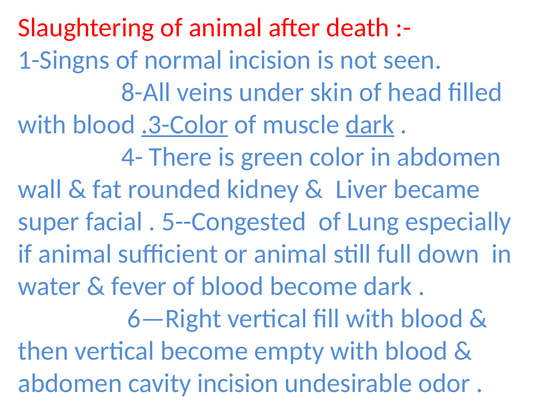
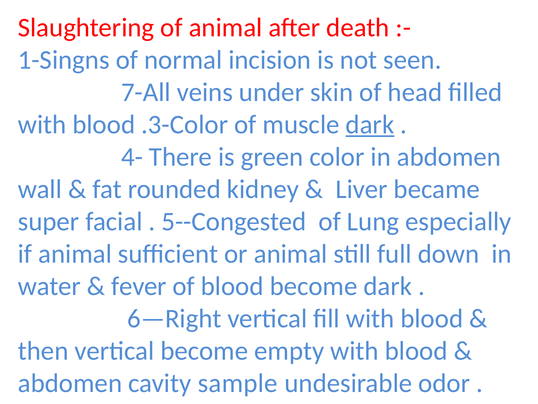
8-All: 8-All -> 7-All (146, 92)
.3-Color underline: present -> none (185, 124)
cavity incision: incision -> sample (238, 383)
